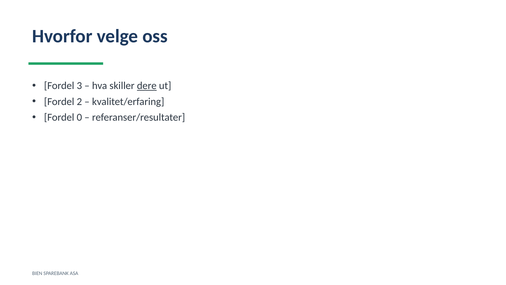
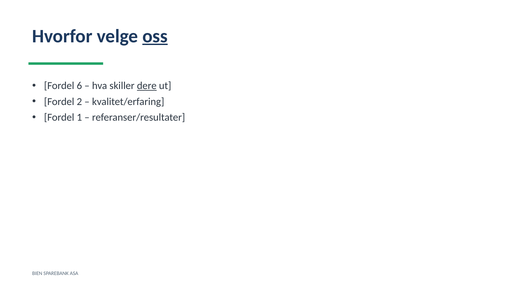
oss underline: none -> present (155, 36)
3: 3 -> 6 (79, 86)
0: 0 -> 1 (79, 117)
